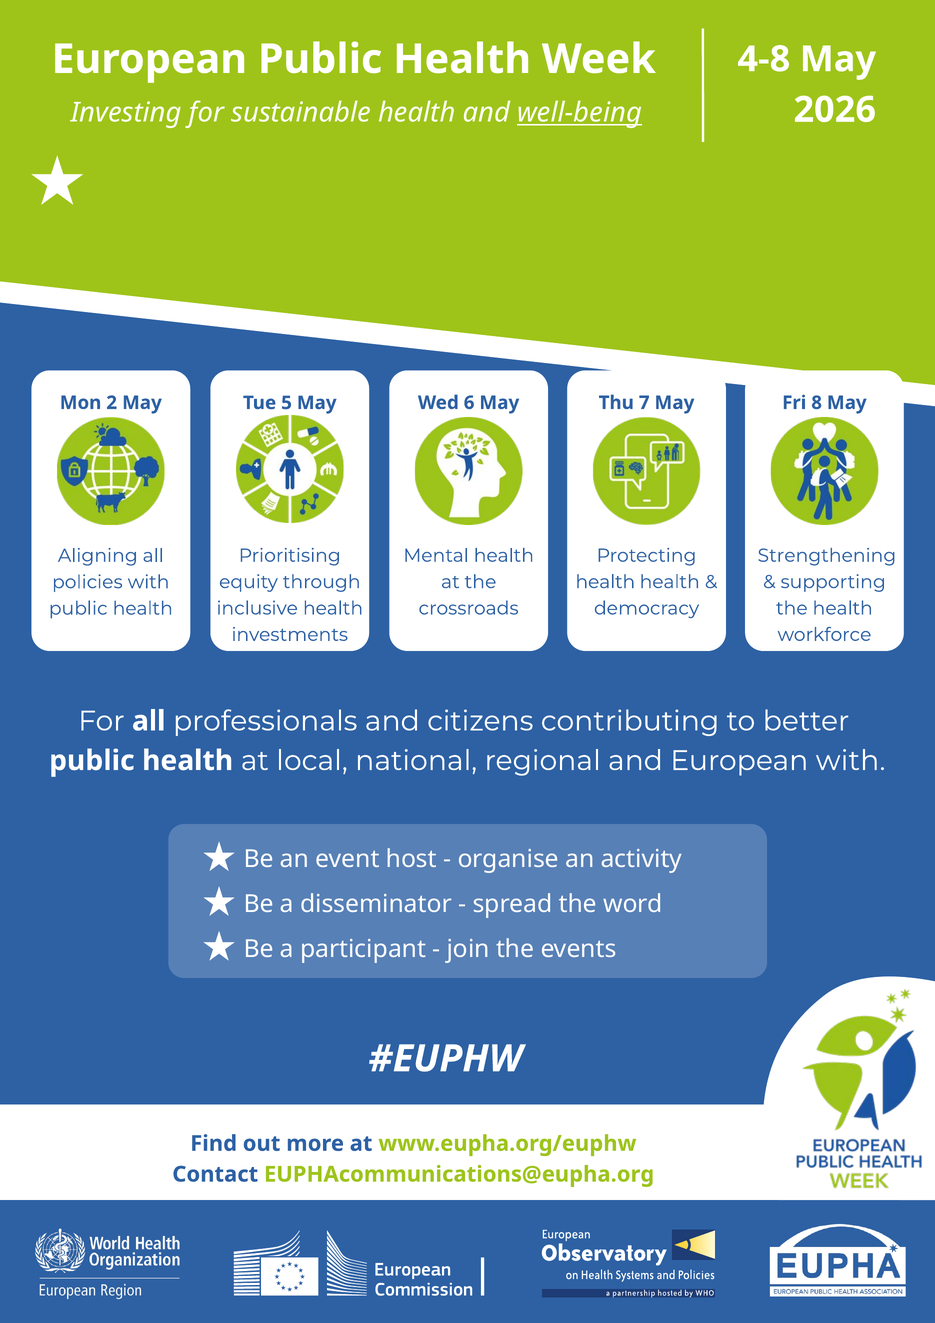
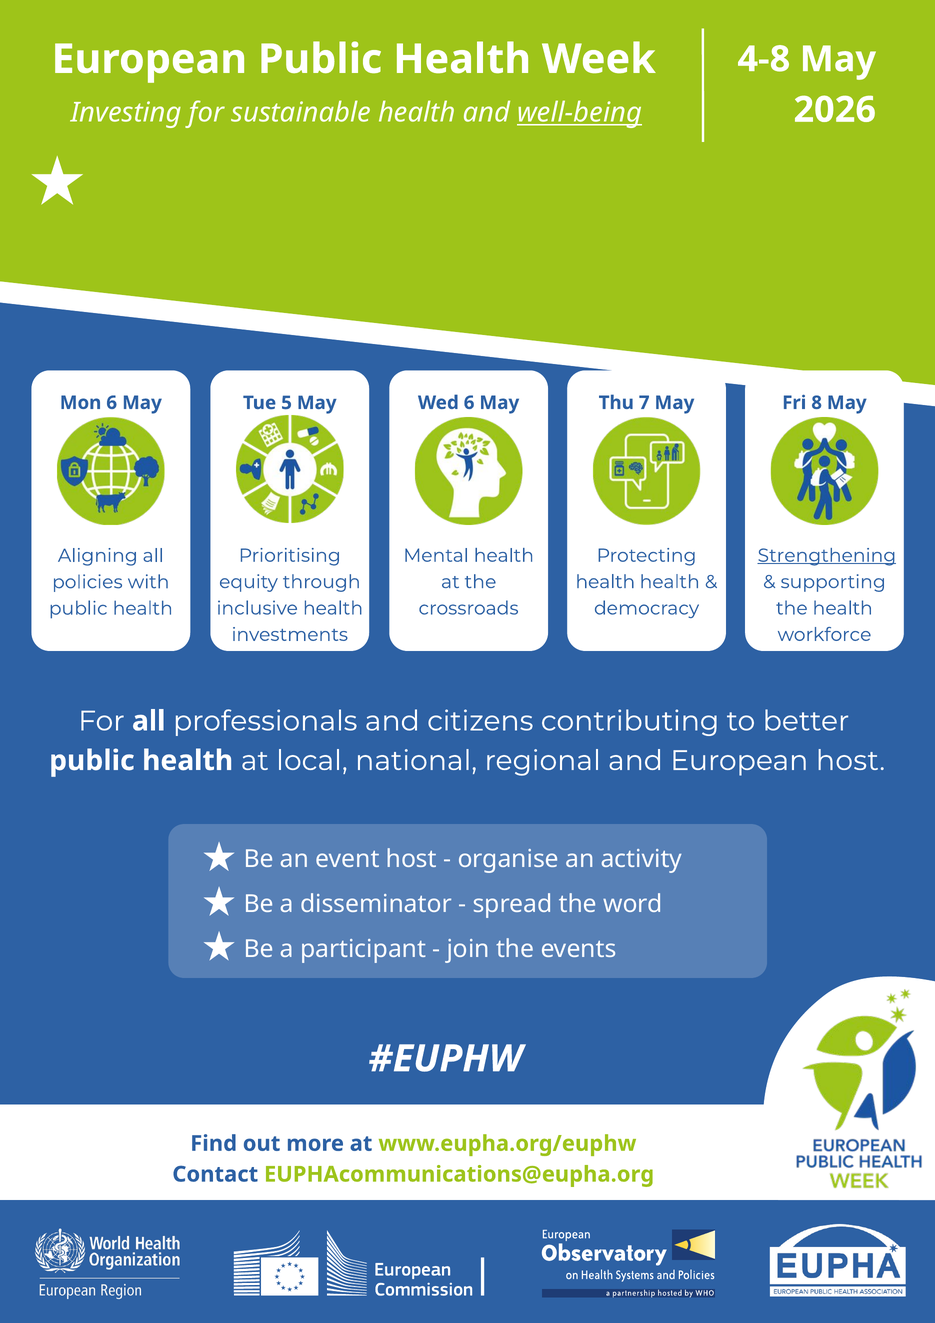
Mon 2: 2 -> 6 (112, 403)
Strengthening underline: none -> present (827, 556)
European with: with -> host (851, 761)
